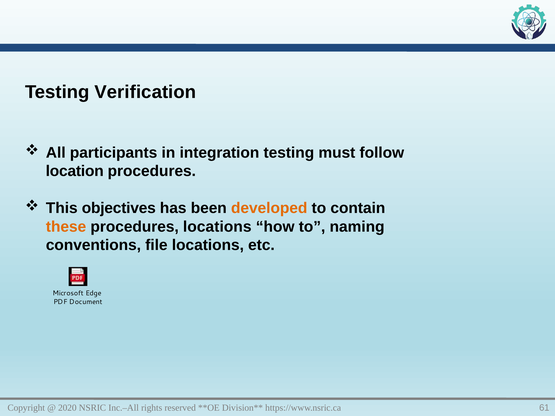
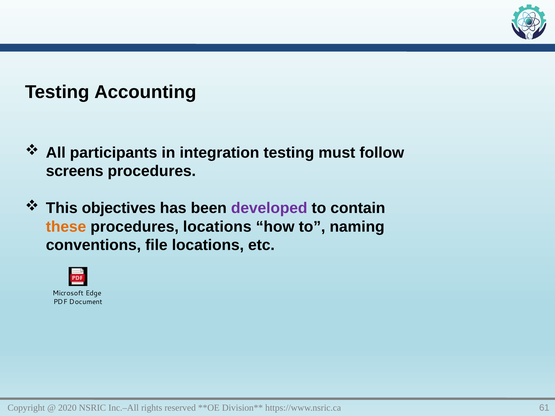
Verification: Verification -> Accounting (145, 92)
location: location -> screens (75, 171)
developed colour: orange -> purple (269, 208)
